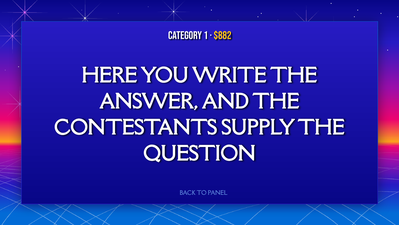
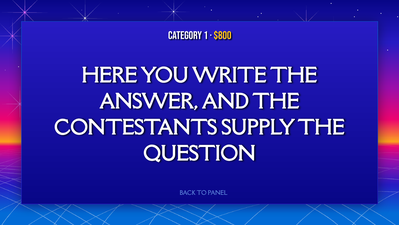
$882: $882 -> $800 (223, 35)
